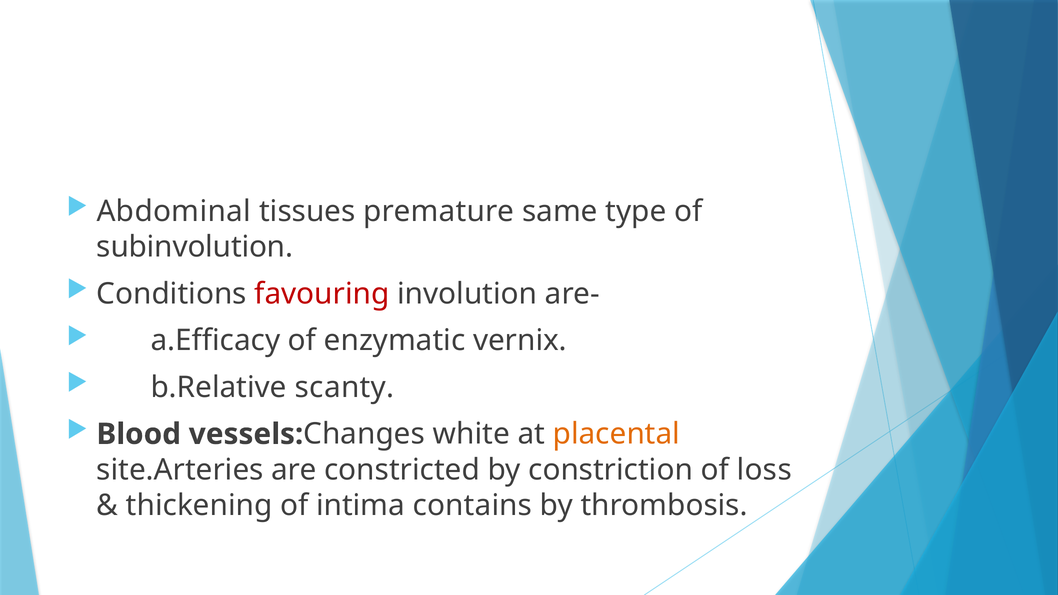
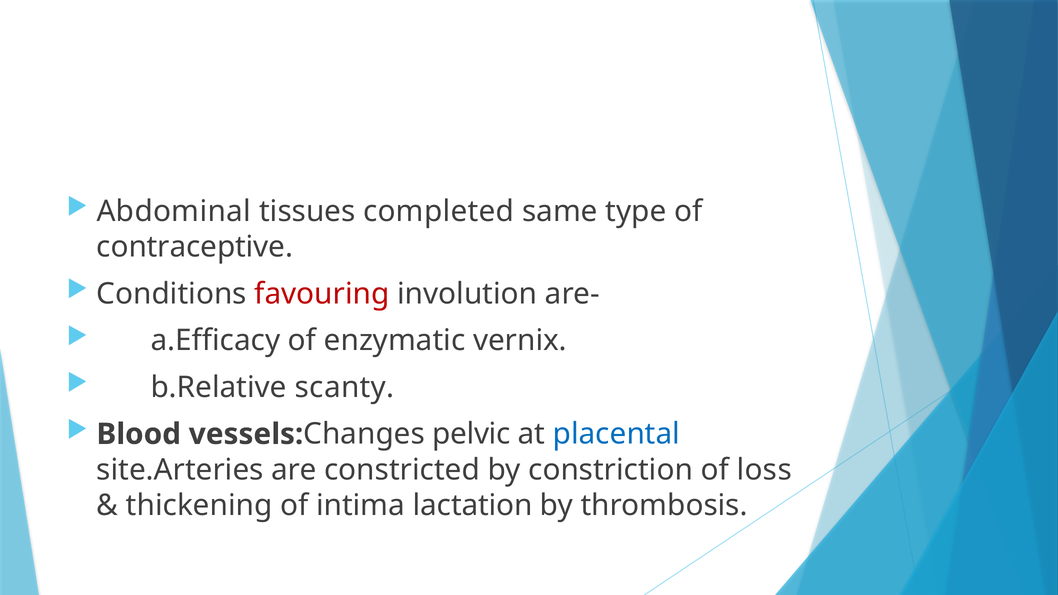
premature: premature -> completed (439, 211)
subinvolution: subinvolution -> contraceptive (195, 247)
white: white -> pelvic (471, 434)
placental colour: orange -> blue (616, 434)
contains: contains -> lactation (473, 506)
